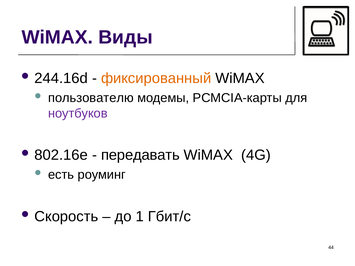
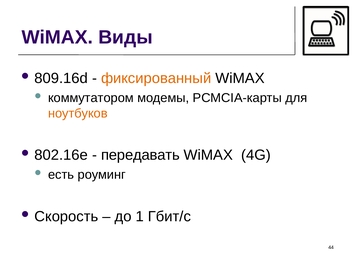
244.16d: 244.16d -> 809.16d (61, 78)
пользователю: пользователю -> коммутатором (91, 98)
ноутбуков colour: purple -> orange (78, 113)
